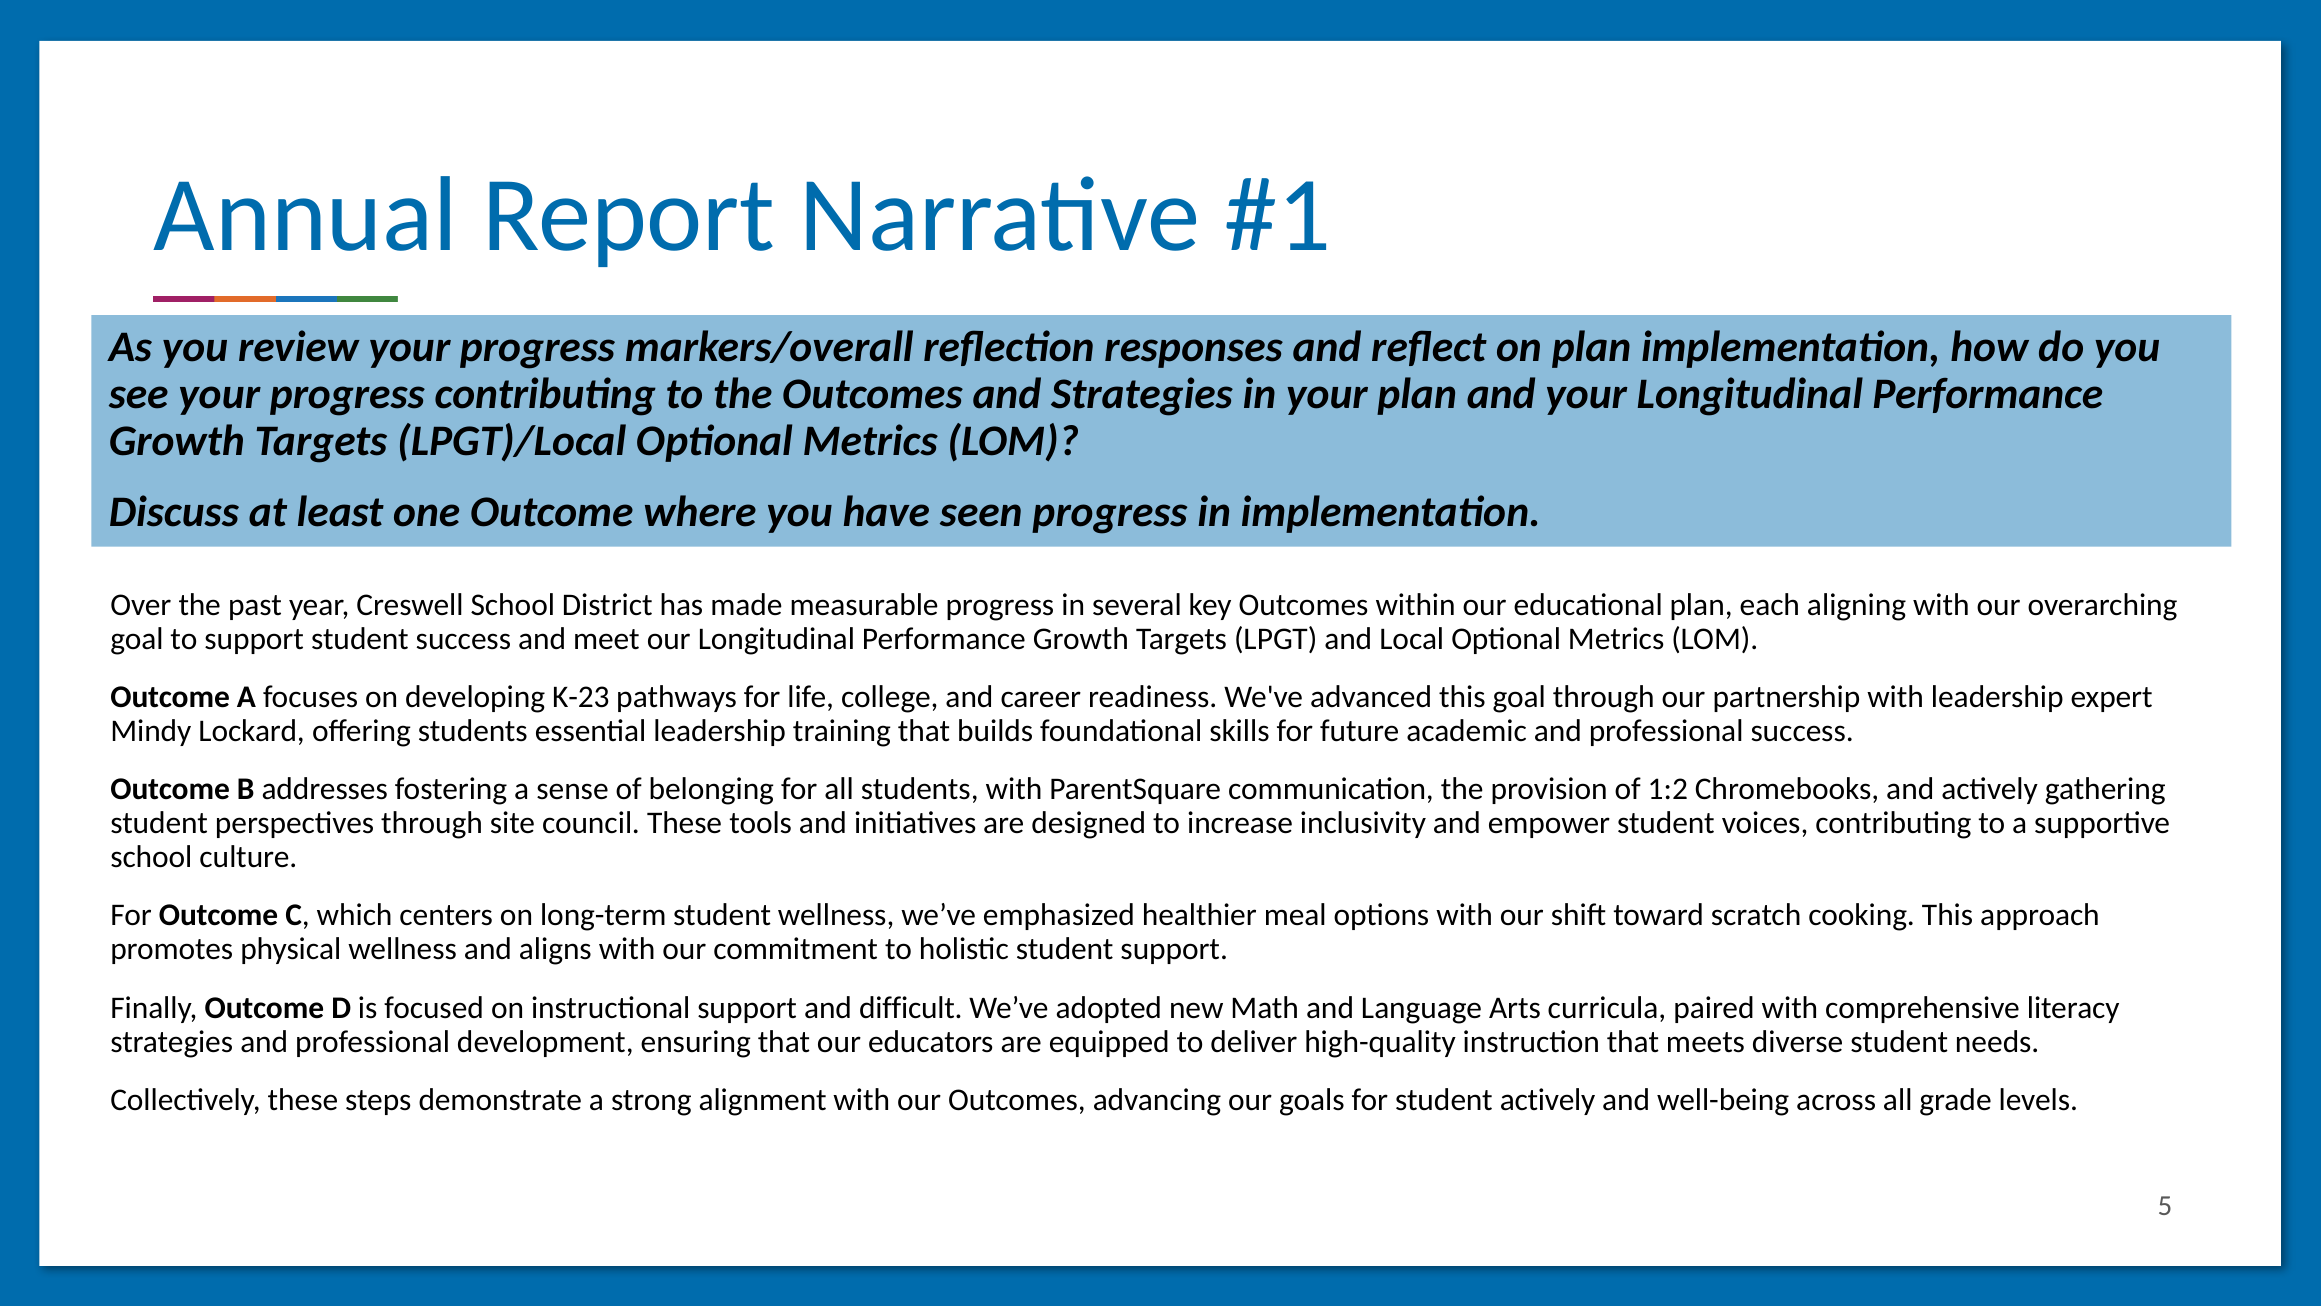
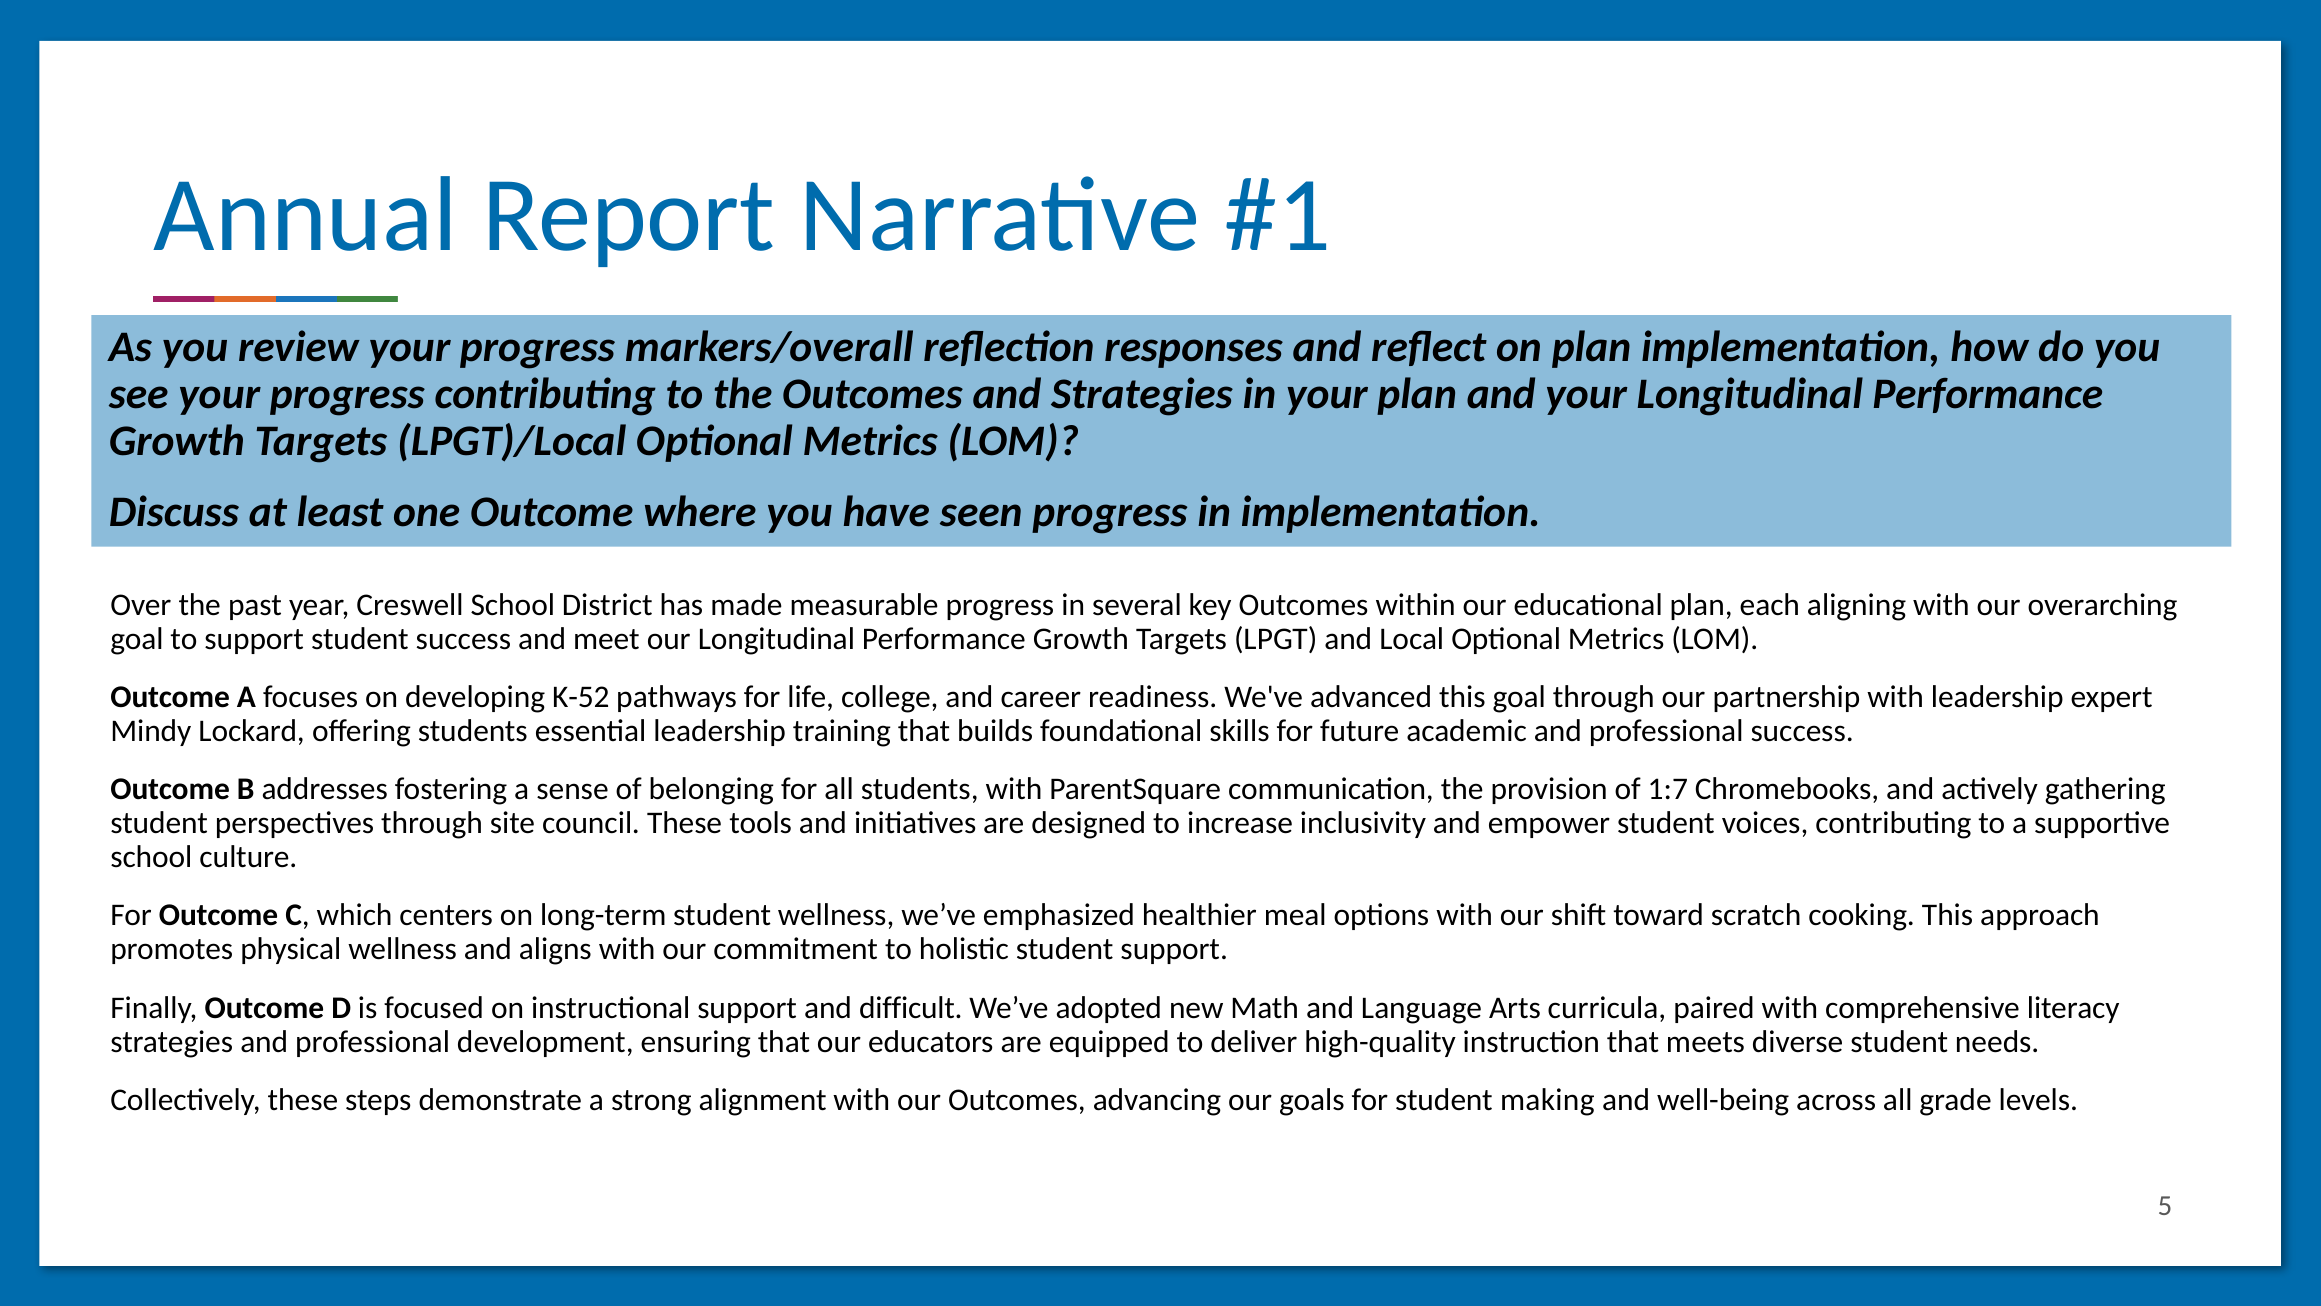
K-23: K-23 -> K-52 (581, 697)
1:2: 1:2 -> 1:7 (1668, 789)
student actively: actively -> making (1547, 1100)
